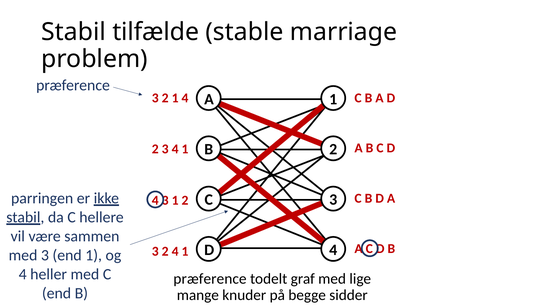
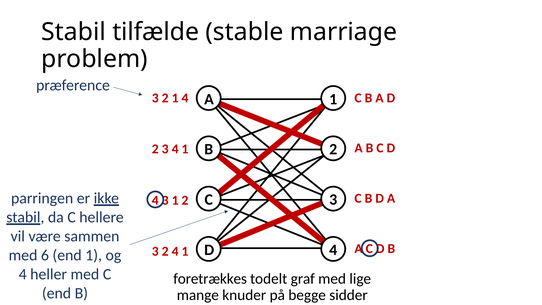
med 3: 3 -> 6 (45, 255)
præference: præference -> foretrækkes (210, 279)
